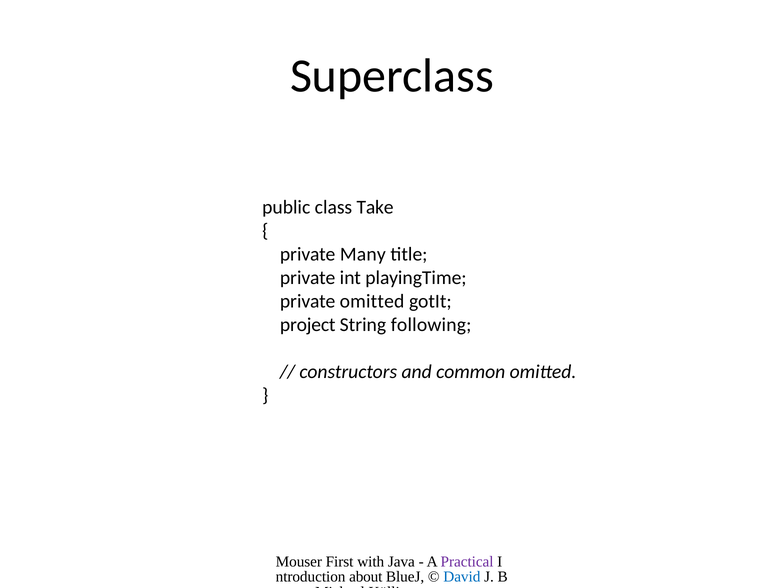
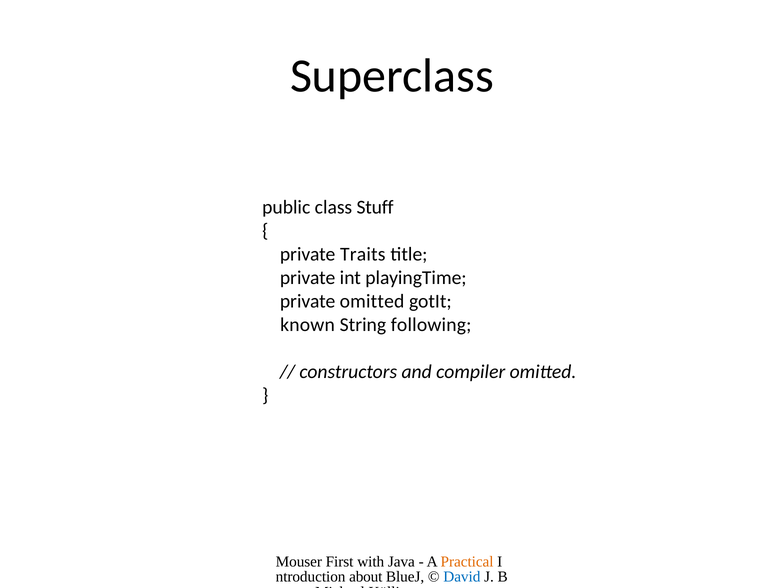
Take: Take -> Stuff (375, 207)
Many: Many -> Traits (363, 254)
project: project -> known (308, 325)
common: common -> compiler (471, 372)
Practical colour: purple -> orange (467, 562)
